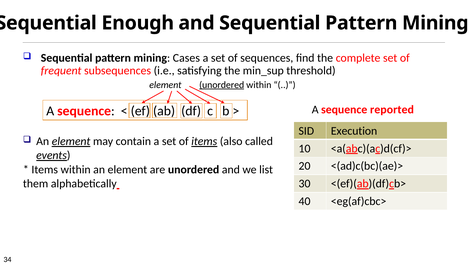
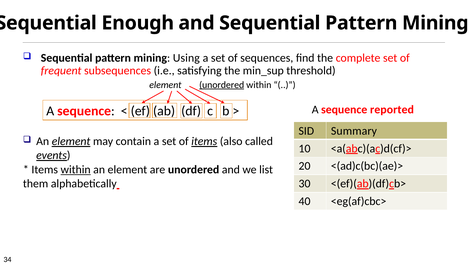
Cases: Cases -> Using (186, 58)
Execution: Execution -> Summary (354, 131)
within underline: none -> present (76, 169)
